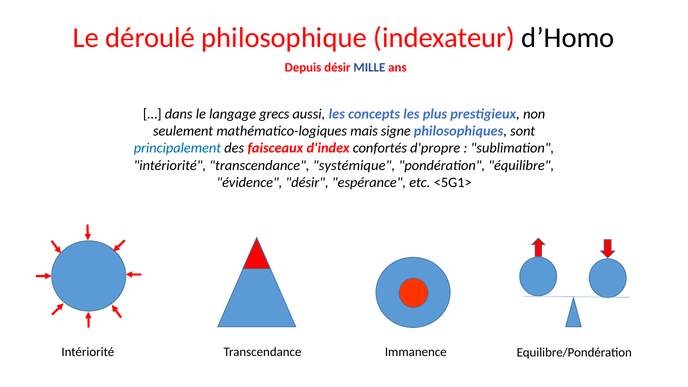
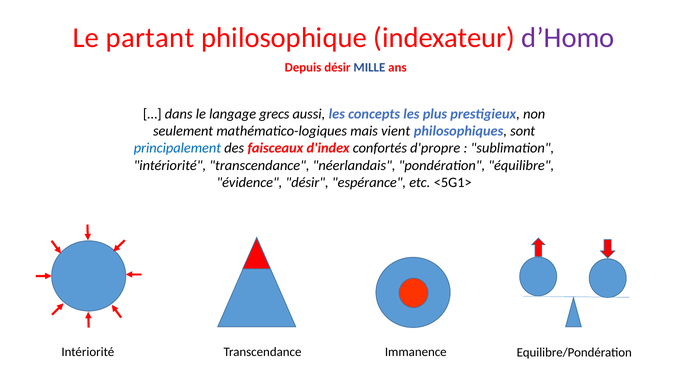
déroulé: déroulé -> partant (150, 38)
d’Homo colour: black -> purple (568, 38)
signe: signe -> vient (396, 131)
systémique: systémique -> néerlandais (354, 165)
